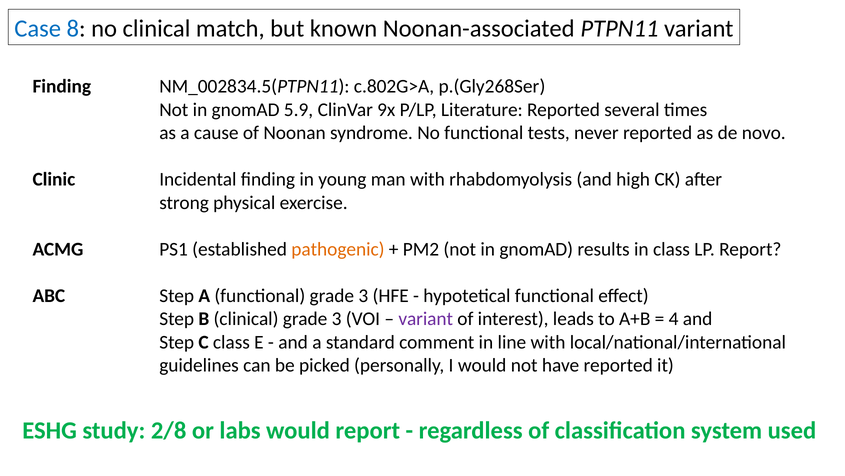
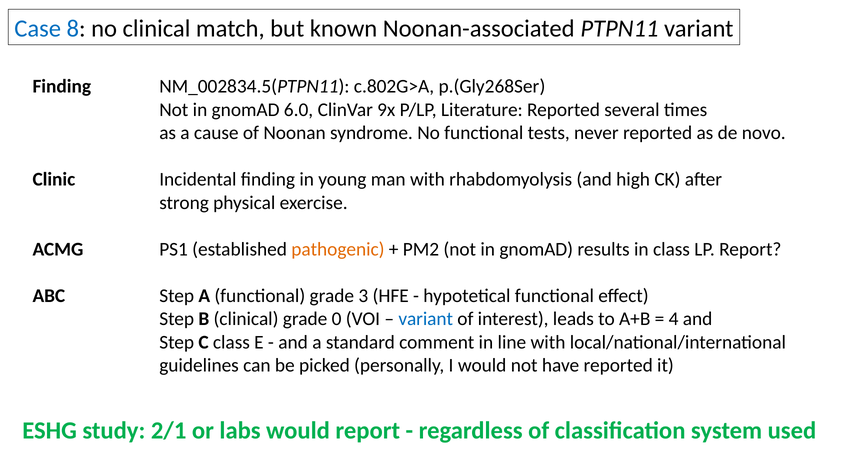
5.9: 5.9 -> 6.0 (299, 110)
clinical grade 3: 3 -> 0 (337, 319)
variant colour: purple -> blue (426, 319)
2/8: 2/8 -> 2/1 (169, 430)
